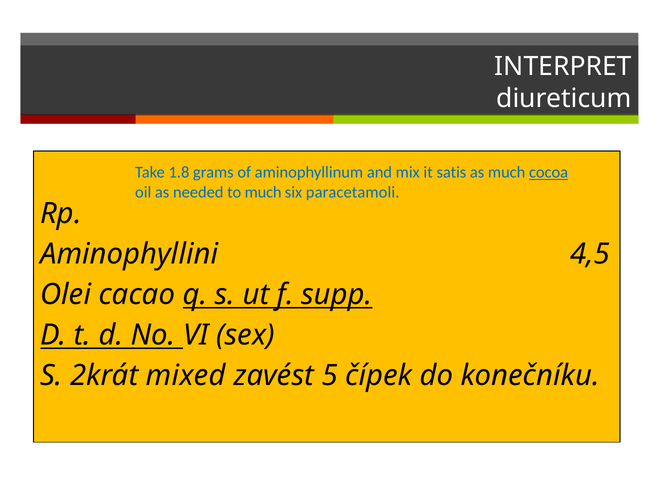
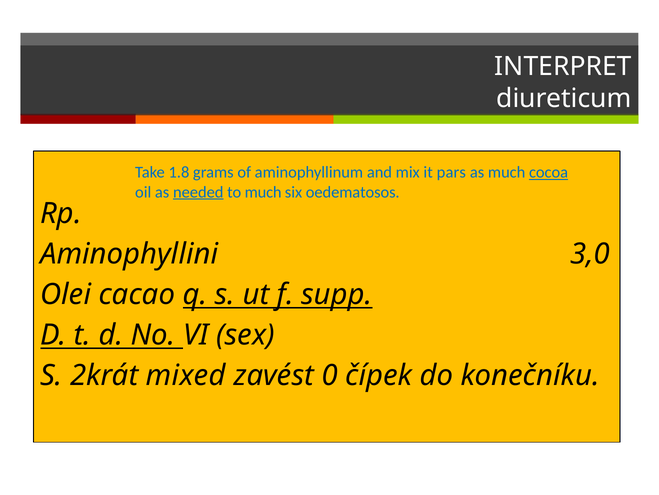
satis: satis -> pars (451, 172)
needed underline: none -> present (198, 192)
paracetamoli: paracetamoli -> oedematosos (353, 192)
4,5: 4,5 -> 3,0 (590, 254)
5: 5 -> 0 (330, 375)
